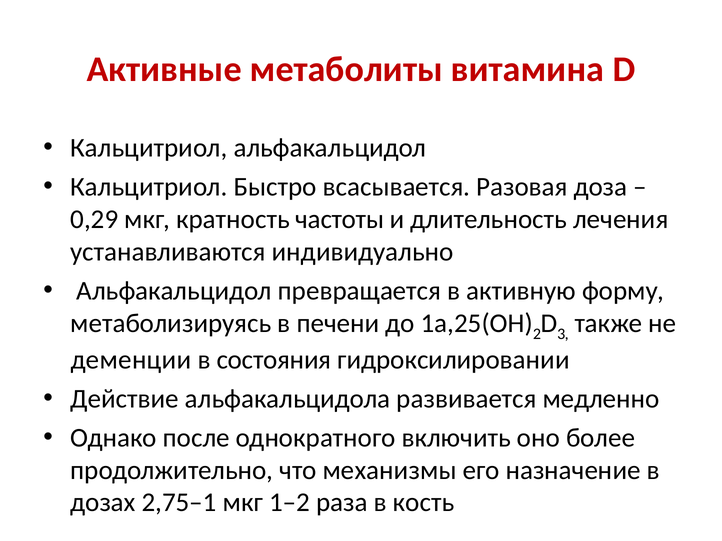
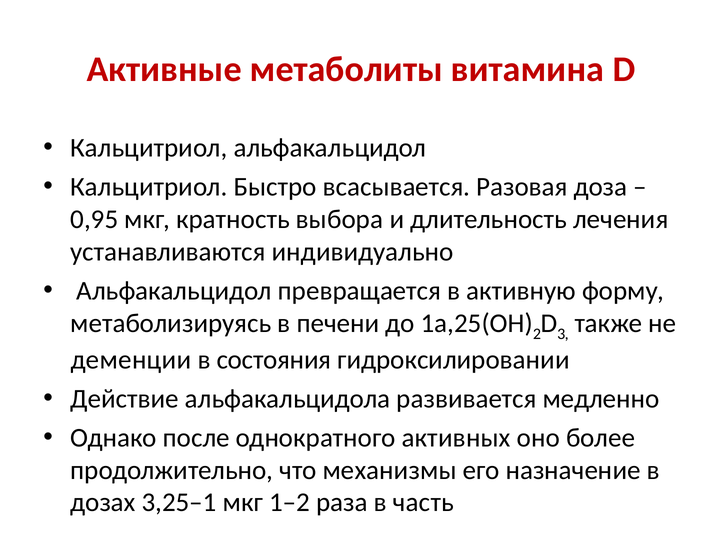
0,29: 0,29 -> 0,95 (94, 220)
частоты: частоты -> выбора (340, 220)
включить: включить -> активных (456, 438)
2,75–1: 2,75–1 -> 3,25–1 (179, 503)
кость: кость -> часть (423, 503)
